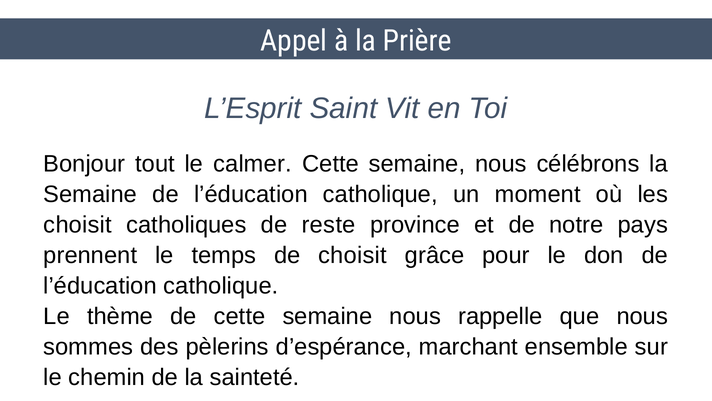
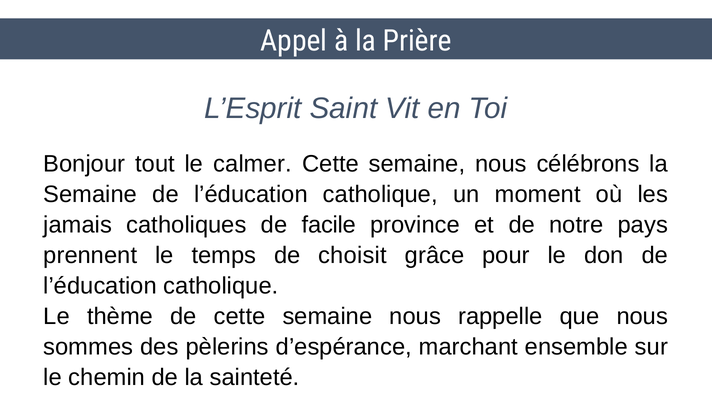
choisit: choisit -> jamais (78, 225)
reste: reste -> facile (329, 225)
